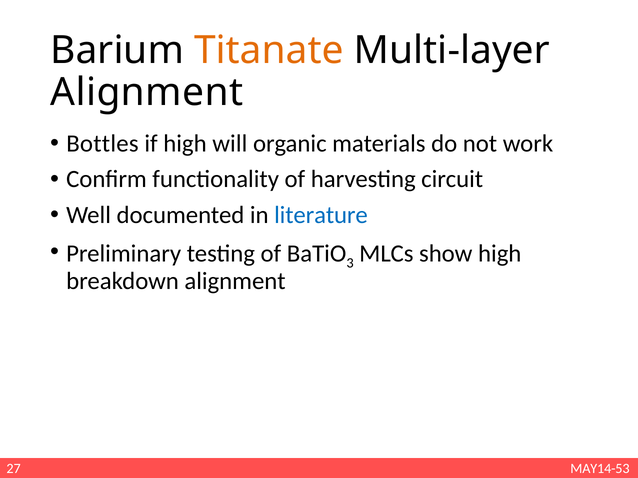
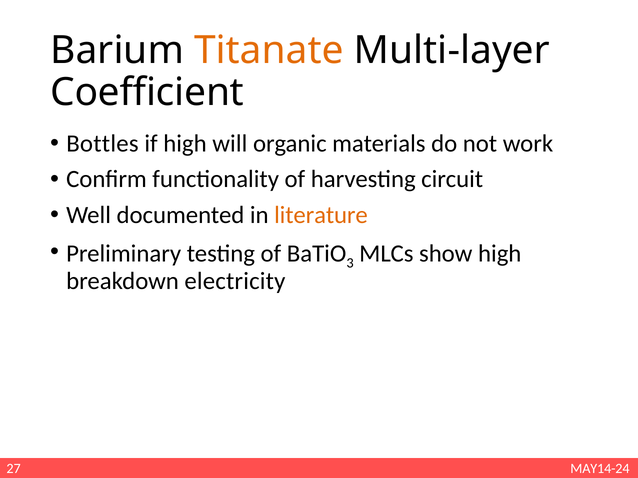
Alignment: Alignment -> Coefficient (147, 93)
literature colour: blue -> orange (321, 215)
breakdown alignment: alignment -> electricity (235, 281)
MAY14-53: MAY14-53 -> MAY14-24 (600, 469)
